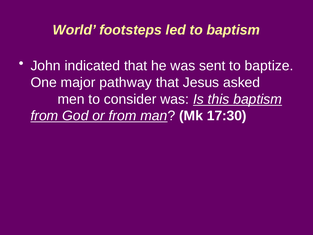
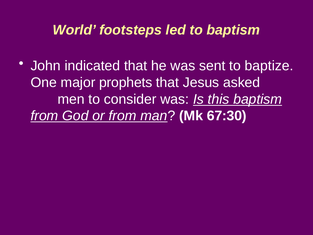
pathway: pathway -> prophets (126, 82)
17:30: 17:30 -> 67:30 (227, 116)
